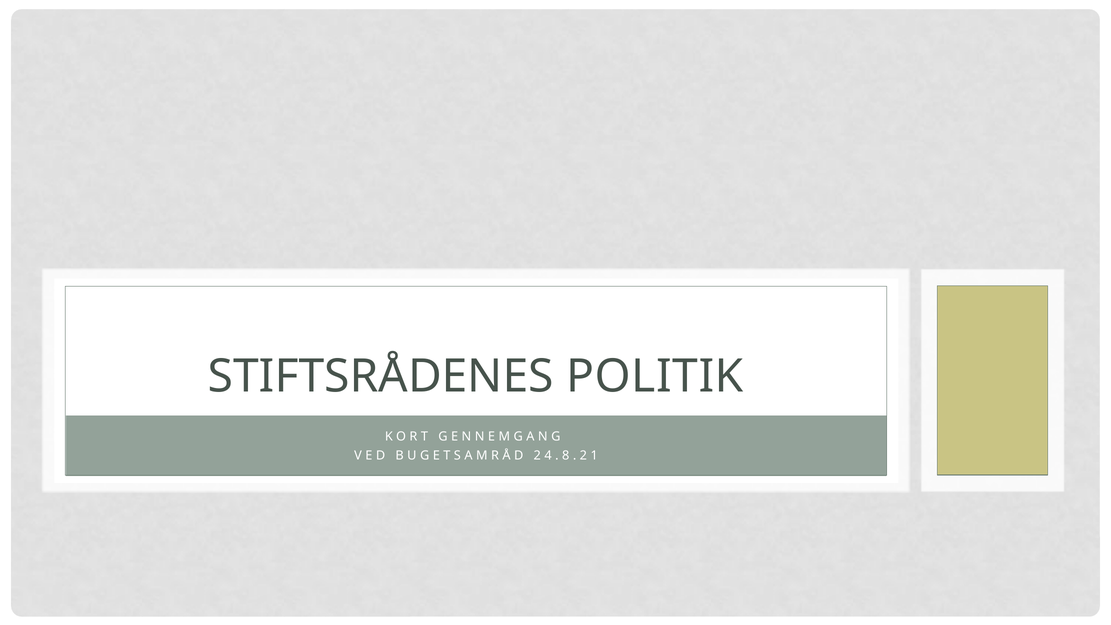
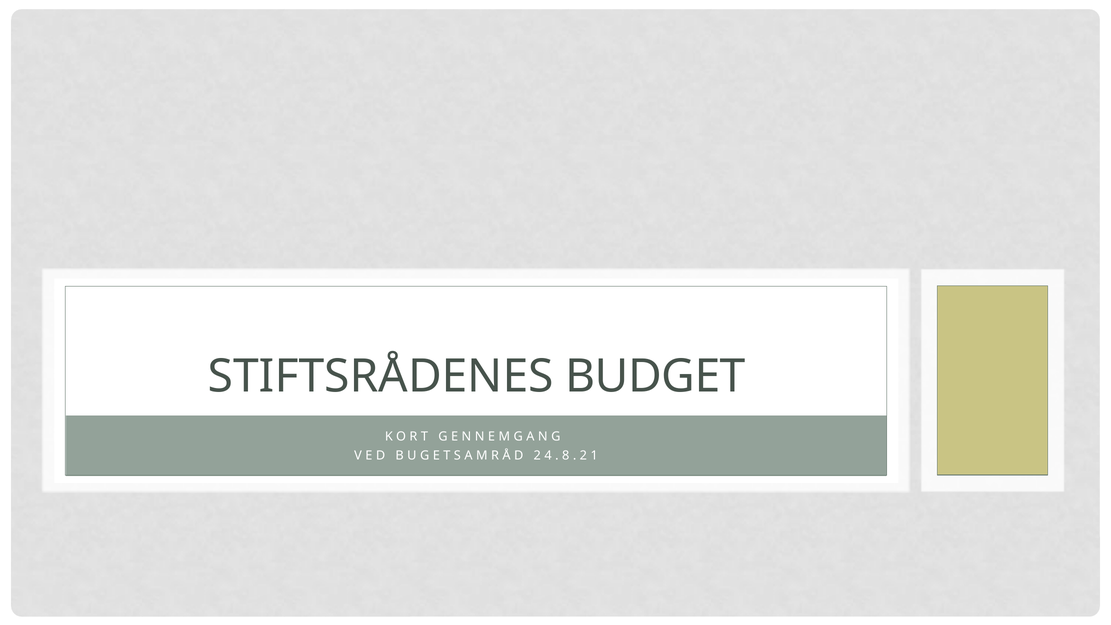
POLITIK: POLITIK -> BUDGET (655, 376)
